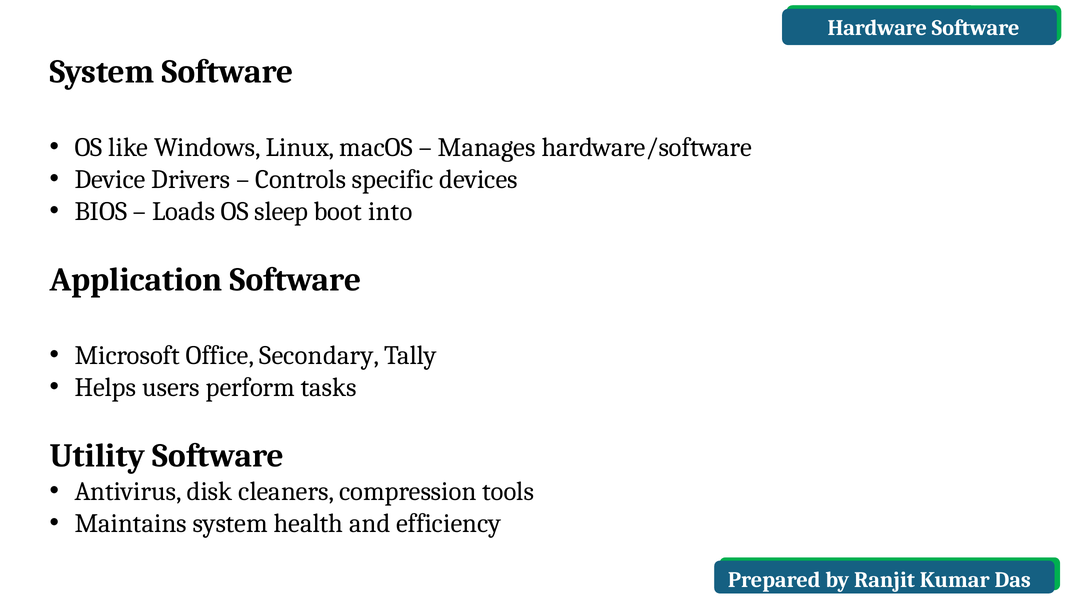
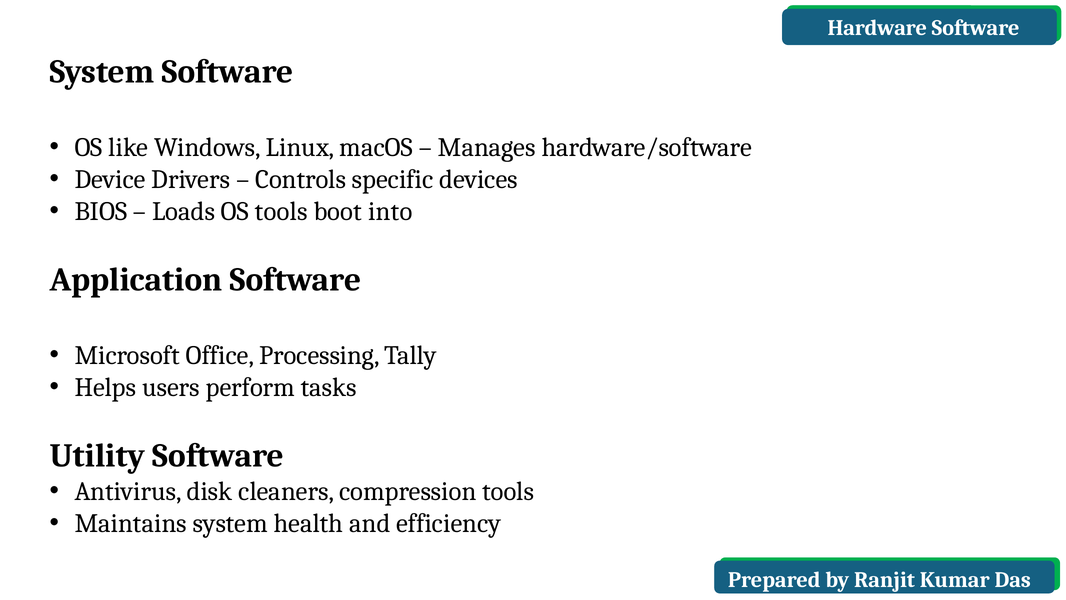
OS sleep: sleep -> tools (281, 211)
Secondary: Secondary -> Processing (319, 355)
